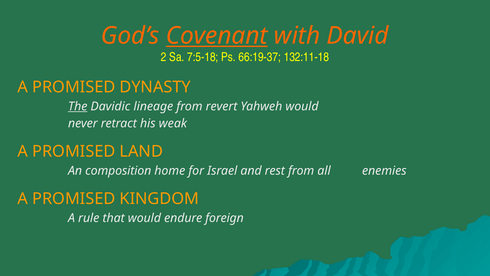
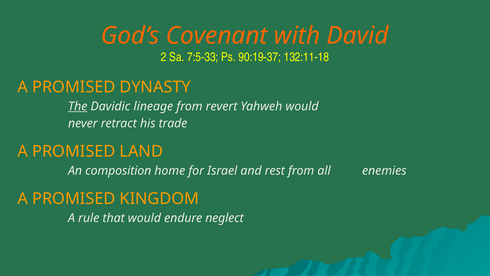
Covenant underline: present -> none (217, 36)
7:5-18: 7:5-18 -> 7:5-33 (203, 57)
66:19-37: 66:19-37 -> 90:19-37 (260, 57)
weak: weak -> trade (173, 123)
foreign: foreign -> neglect (224, 218)
